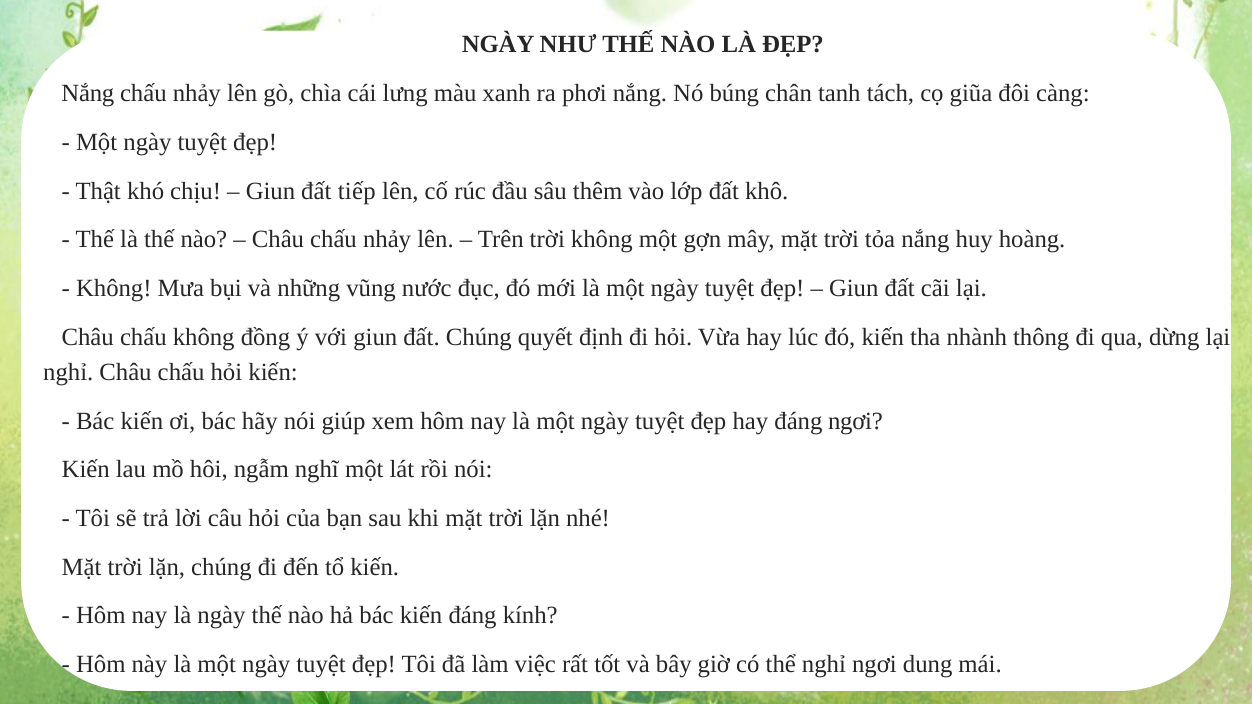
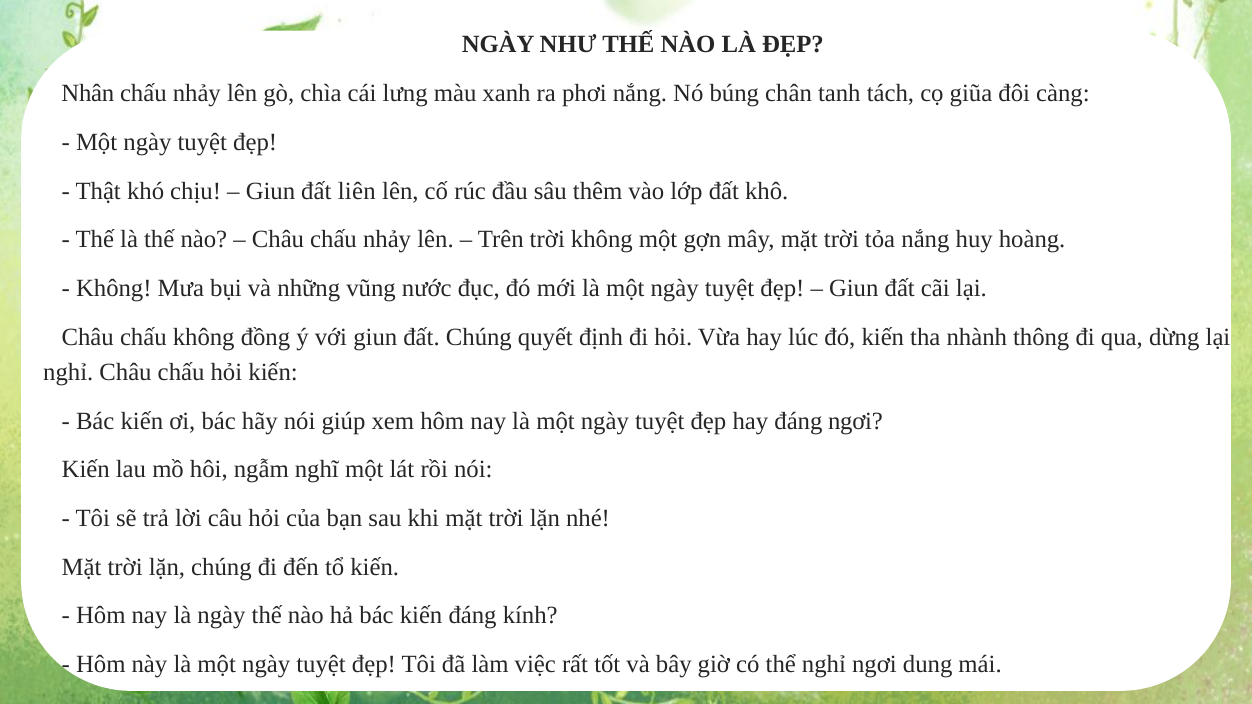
Nắng: Nắng -> Nhân (88, 94)
tiếp: tiếp -> liên (357, 191)
